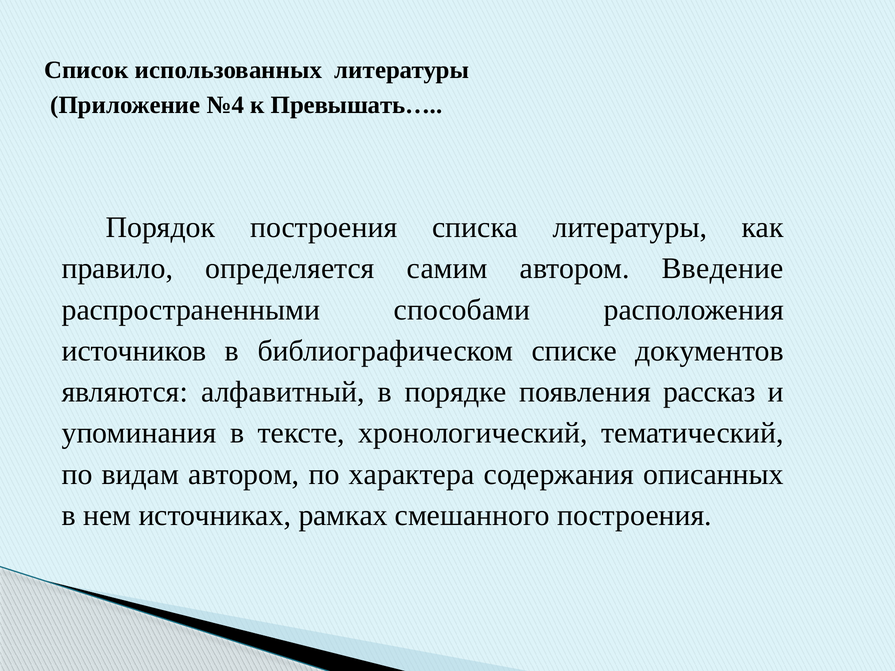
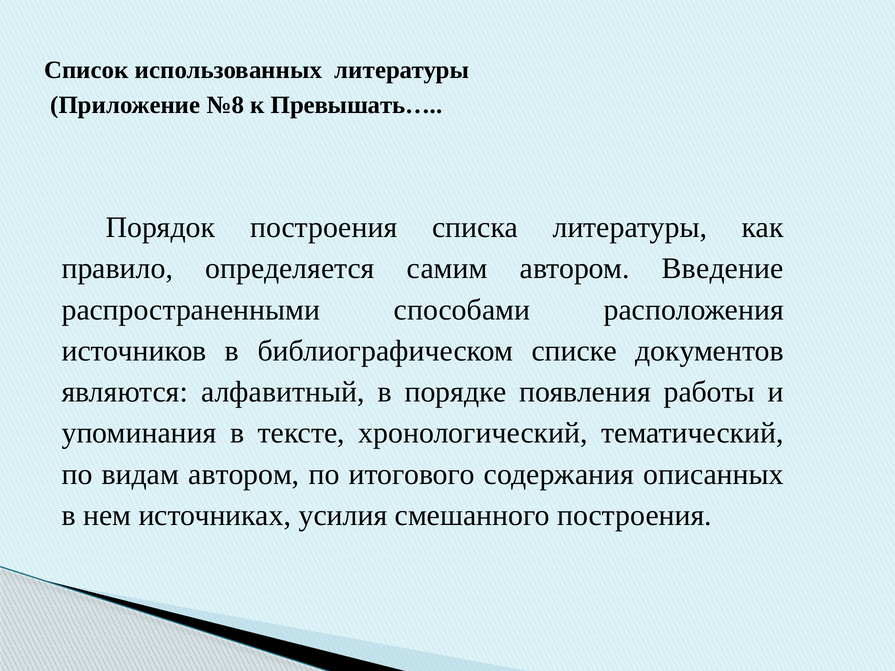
№4: №4 -> №8 (225, 105)
рассказ: рассказ -> работы (709, 392)
характера: характера -> итогового (412, 474)
рамках: рамках -> усилия (343, 516)
